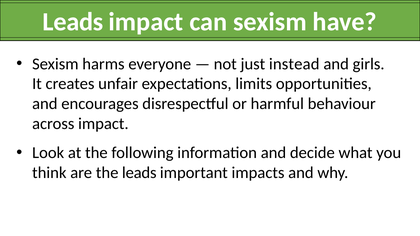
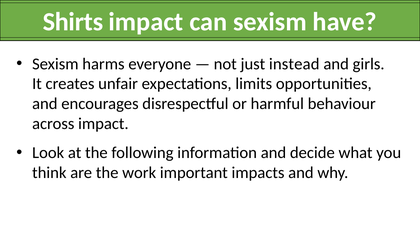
Leads: Leads -> Shirts (73, 22)
the leads: leads -> work (139, 173)
